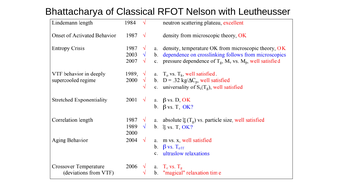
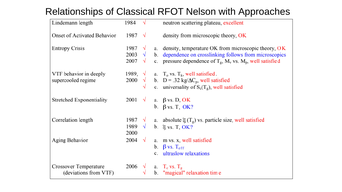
Bhattacharya: Bhattacharya -> Relationships (74, 12)
Leutheusser: Leutheusser -> Approaches (264, 12)
